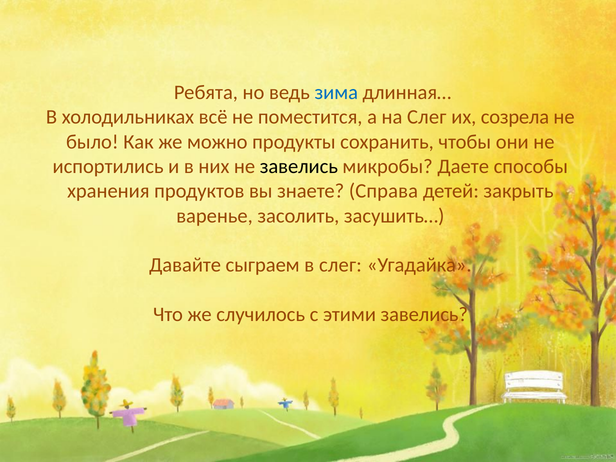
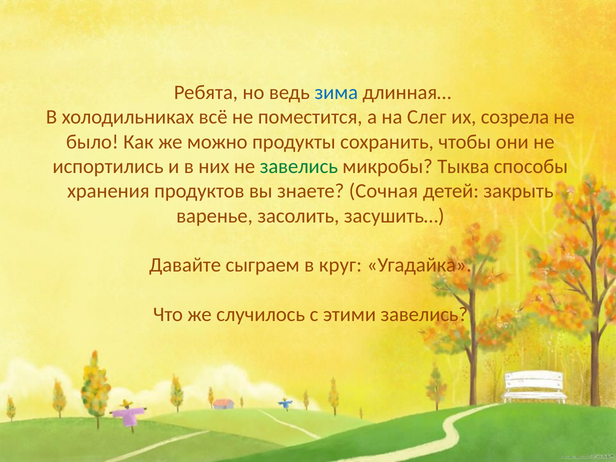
завелись colour: black -> green (299, 166)
Даете: Даете -> Тыква (463, 166)
Справа: Справа -> Сочная (383, 191)
в слег: слег -> круг (340, 265)
